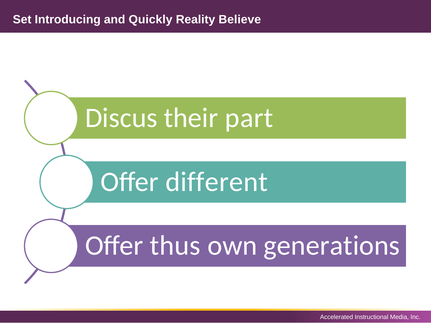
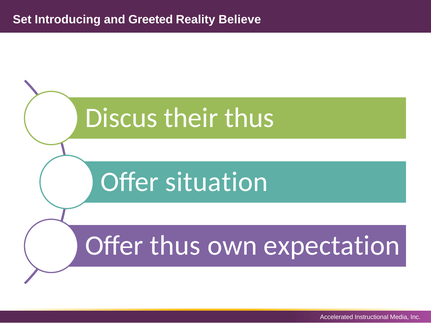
Quickly: Quickly -> Greeted (151, 20)
their part: part -> thus (249, 118)
different: different -> situation (217, 182)
generations: generations -> expectation (332, 246)
